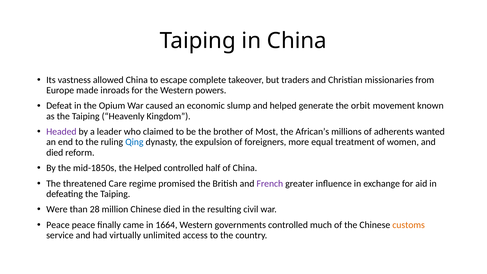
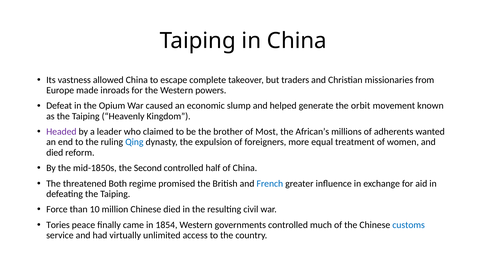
the Helped: Helped -> Second (148, 168)
Care: Care -> Both (118, 183)
French colour: purple -> blue (270, 183)
Were: Were -> Force (57, 209)
28: 28 -> 10 (95, 209)
Peace: Peace -> Tories (58, 225)
1664: 1664 -> 1854 (166, 225)
customs colour: orange -> blue (409, 225)
